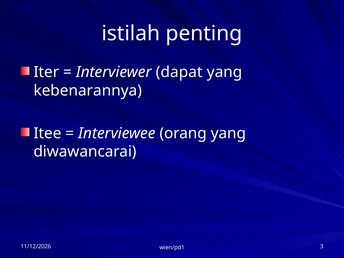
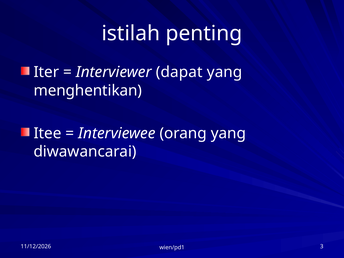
kebenarannya: kebenarannya -> menghentikan (88, 91)
